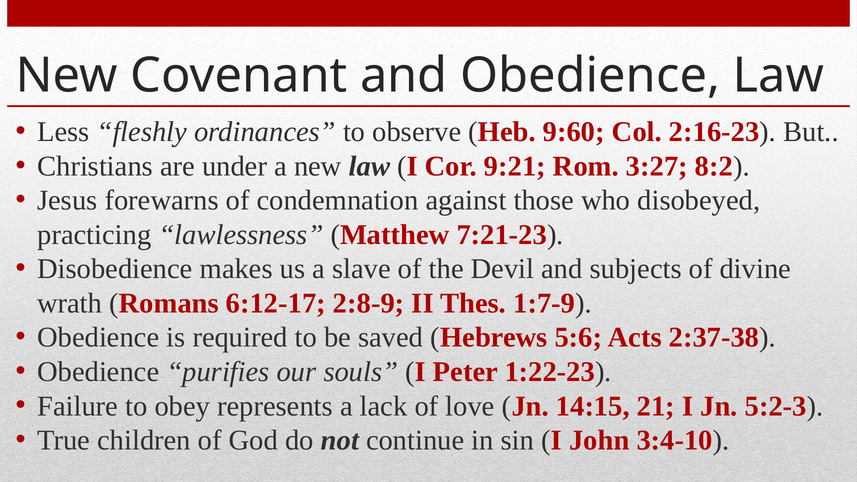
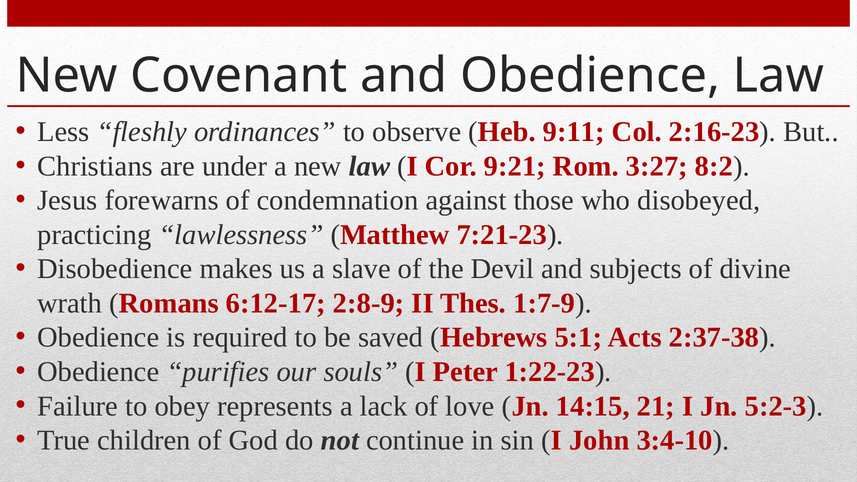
9:60: 9:60 -> 9:11 (574, 132)
5:6: 5:6 -> 5:1 (578, 338)
